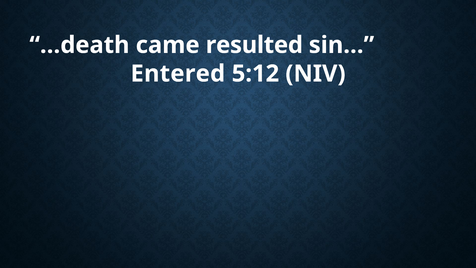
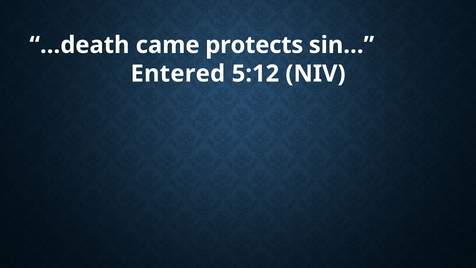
resulted: resulted -> protects (254, 45)
